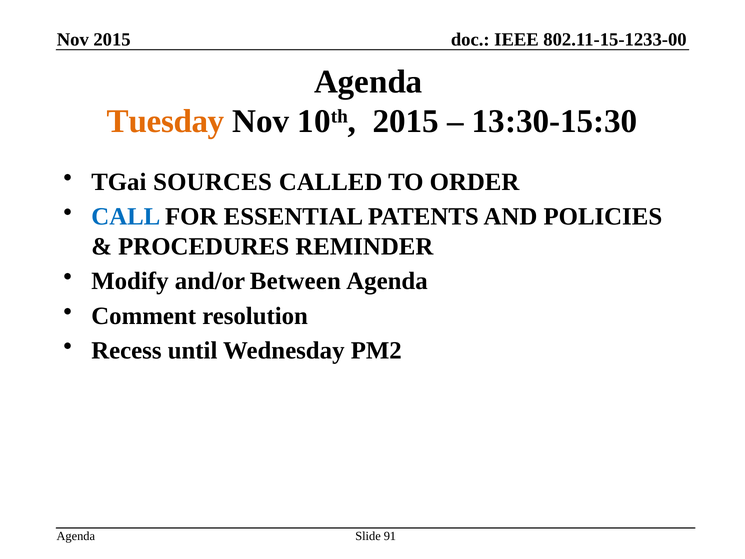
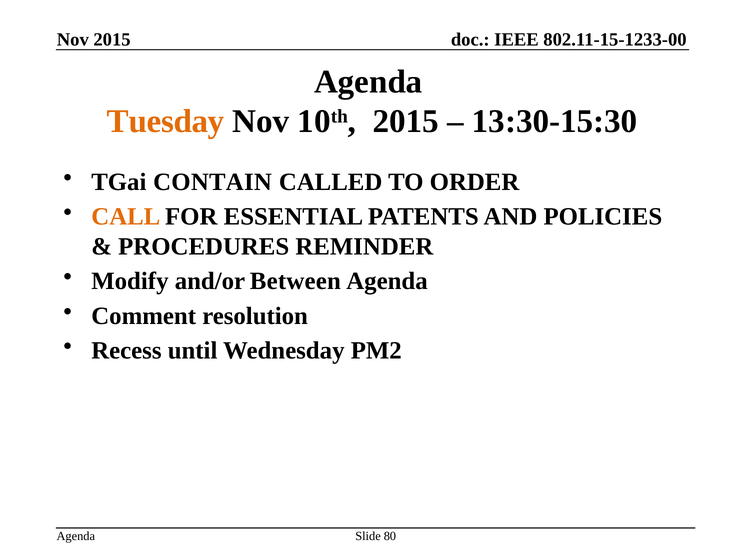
SOURCES: SOURCES -> CONTAIN (213, 182)
CALL colour: blue -> orange (126, 217)
91: 91 -> 80 (390, 536)
